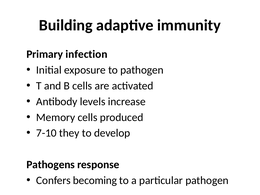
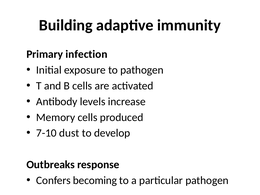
they: they -> dust (69, 133)
Pathogens: Pathogens -> Outbreaks (51, 165)
